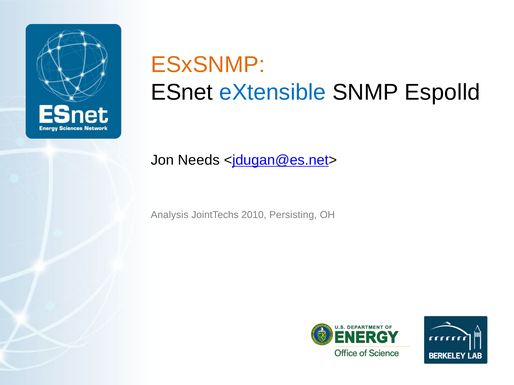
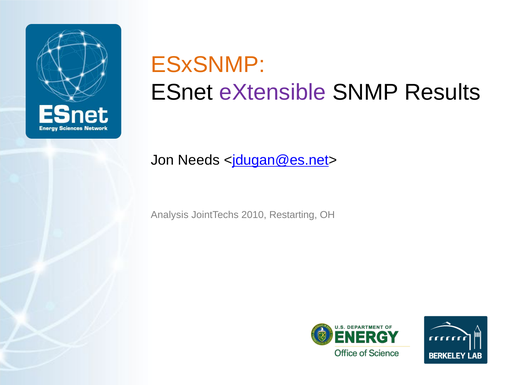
eXtensible colour: blue -> purple (273, 92)
Espolld: Espolld -> Results (442, 92)
Persisting: Persisting -> Restarting (293, 215)
